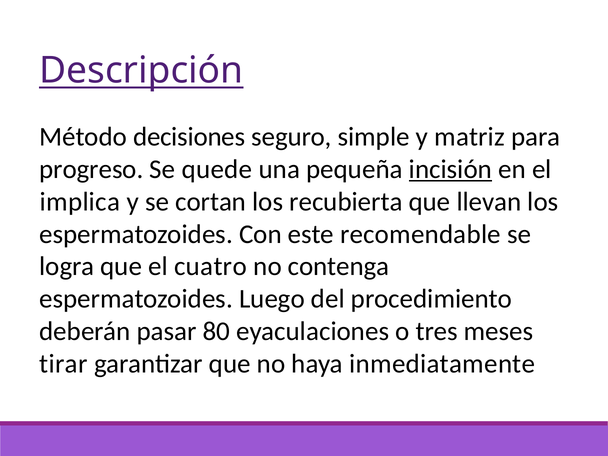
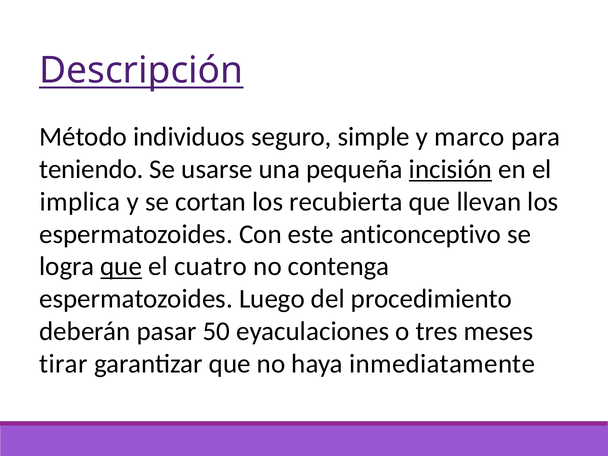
decisiones: decisiones -> individuos (189, 137)
matriz: matriz -> marco (470, 137)
progreso: progreso -> teniendo (91, 169)
quede: quede -> usarse (217, 169)
recomendable: recomendable -> anticonceptivo (421, 234)
que underline: none -> present (121, 267)
80: 80 -> 50 (216, 331)
